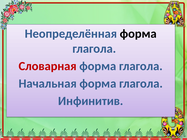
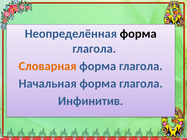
Словарная colour: red -> orange (48, 66)
